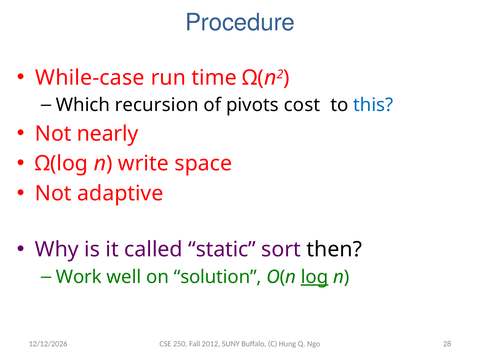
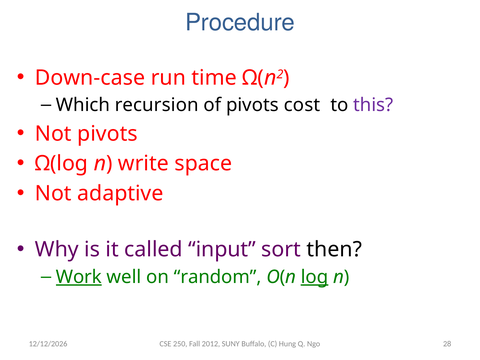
While-case: While-case -> Down-case (90, 78)
this colour: blue -> purple (373, 105)
Not nearly: nearly -> pivots (108, 134)
static: static -> input (222, 249)
Work underline: none -> present (79, 277)
solution: solution -> random (218, 277)
